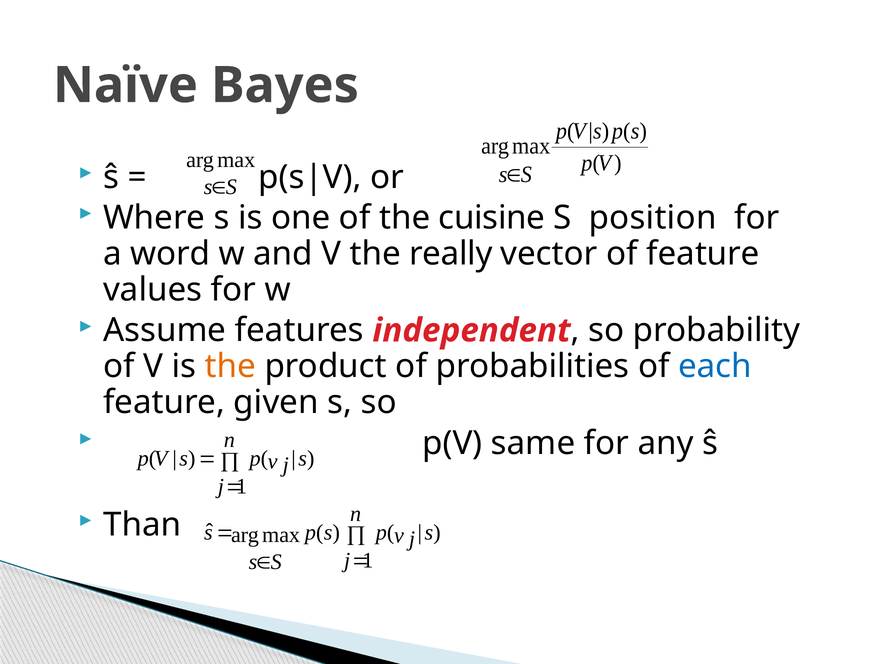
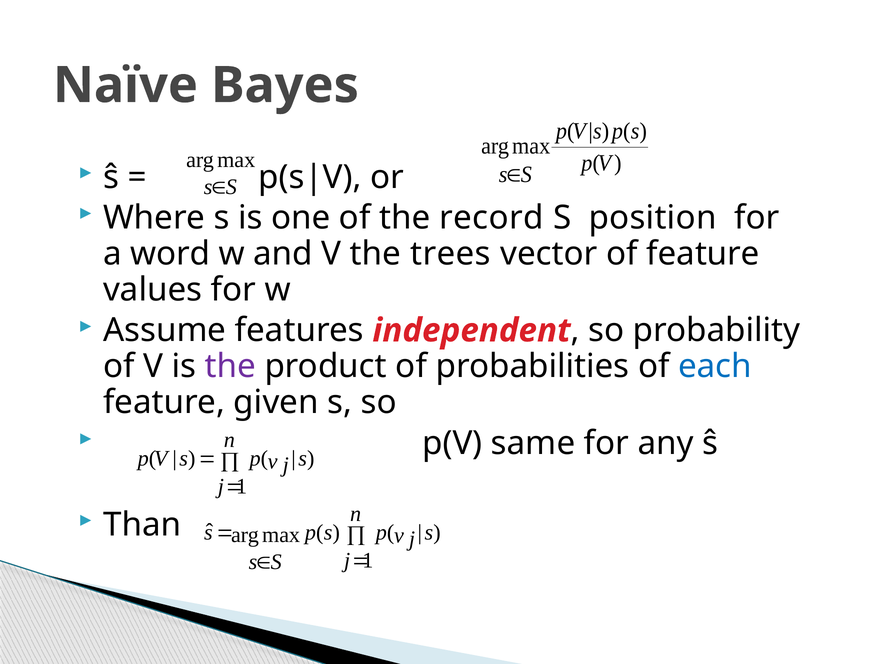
cuisine: cuisine -> record (491, 218)
really: really -> trees (450, 254)
the colour: orange -> purple (230, 366)
